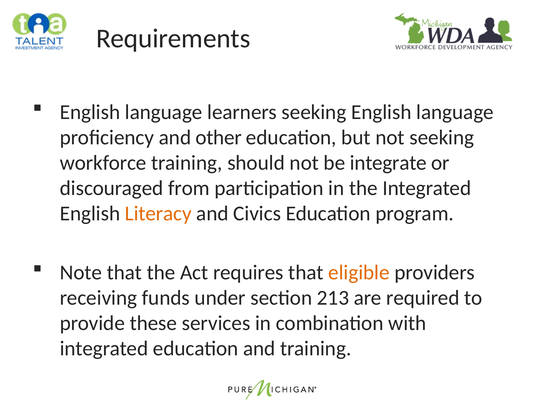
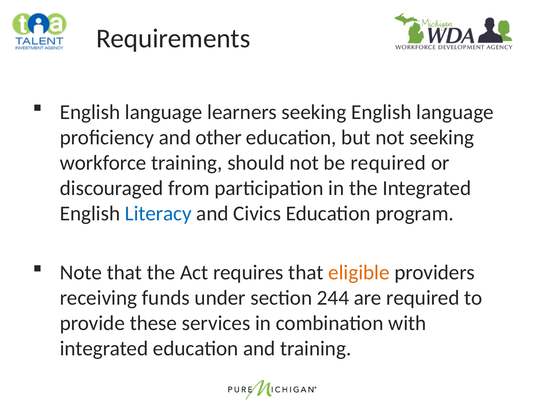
be integrate: integrate -> required (388, 163)
Literacy colour: orange -> blue (158, 213)
213: 213 -> 244 (333, 298)
